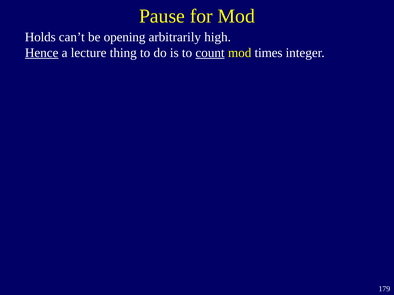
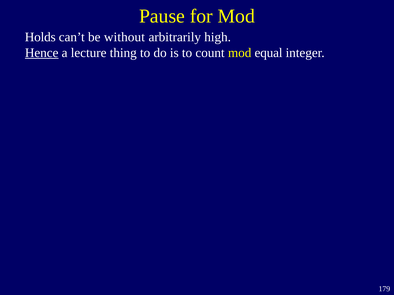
opening: opening -> without (124, 37)
count underline: present -> none (210, 53)
times: times -> equal (269, 53)
